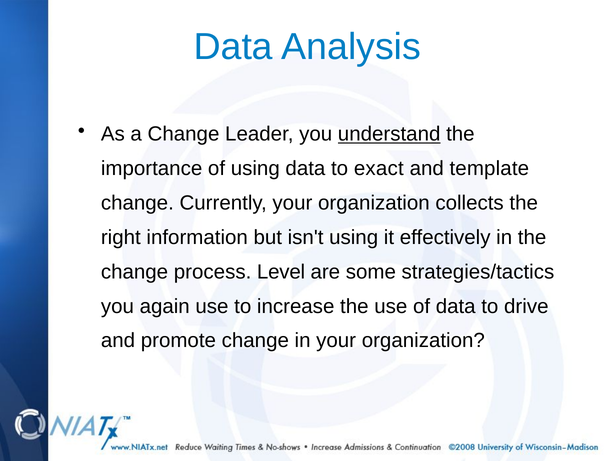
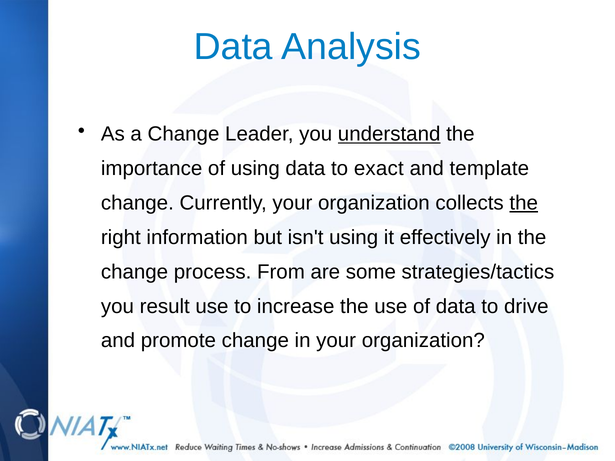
the underline: none -> present (524, 203)
Level: Level -> From (281, 272)
again: again -> result (165, 306)
